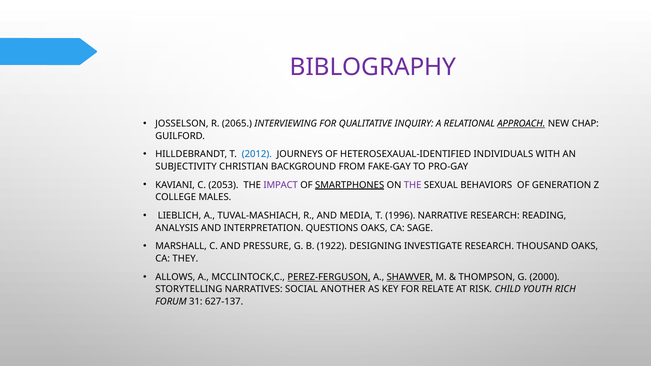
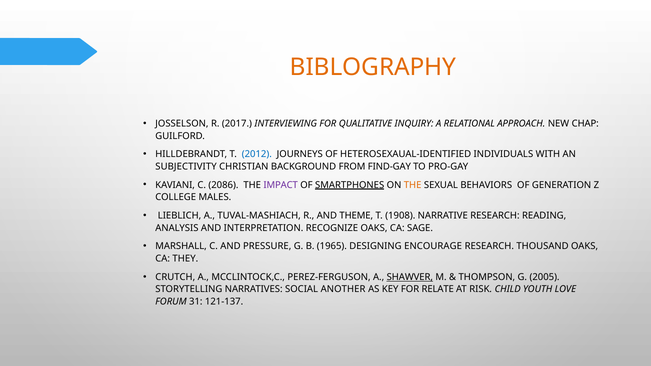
BIBLOGRAPHY colour: purple -> orange (373, 67)
2065: 2065 -> 2017 (237, 124)
APPROACH underline: present -> none (521, 124)
FAKE-GAY: FAKE-GAY -> FIND-GAY (389, 167)
2053: 2053 -> 2086 (223, 185)
THE colour: purple -> orange (413, 185)
MEDIA: MEDIA -> THEME (356, 216)
1996: 1996 -> 1908 (400, 216)
QUESTIONS: QUESTIONS -> RECOGNIZE (332, 228)
1922: 1922 -> 1965 (332, 246)
INVESTIGATE: INVESTIGATE -> ENCOURAGE (433, 246)
ALLOWS: ALLOWS -> CRUTCH (175, 277)
PEREZ-FERGUSON underline: present -> none (329, 277)
2000: 2000 -> 2005 (545, 277)
RICH: RICH -> LOVE (565, 289)
627-137: 627-137 -> 121-137 (224, 302)
